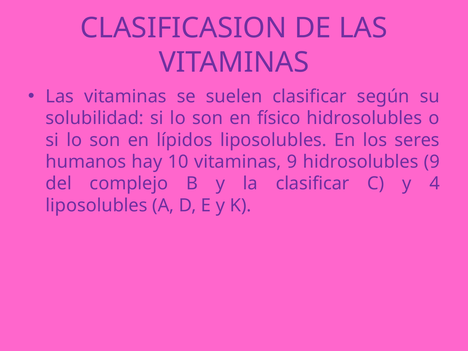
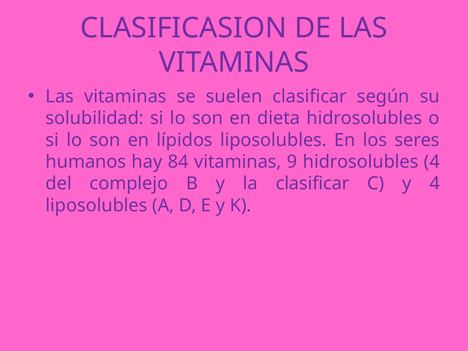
físico: físico -> dieta (279, 118)
10: 10 -> 84 (178, 162)
hidrosolubles 9: 9 -> 4 (432, 162)
